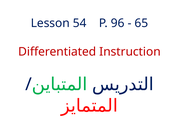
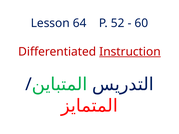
54: 54 -> 64 (80, 23)
96: 96 -> 52 (118, 23)
65: 65 -> 60 (141, 23)
Instruction underline: none -> present (130, 52)
